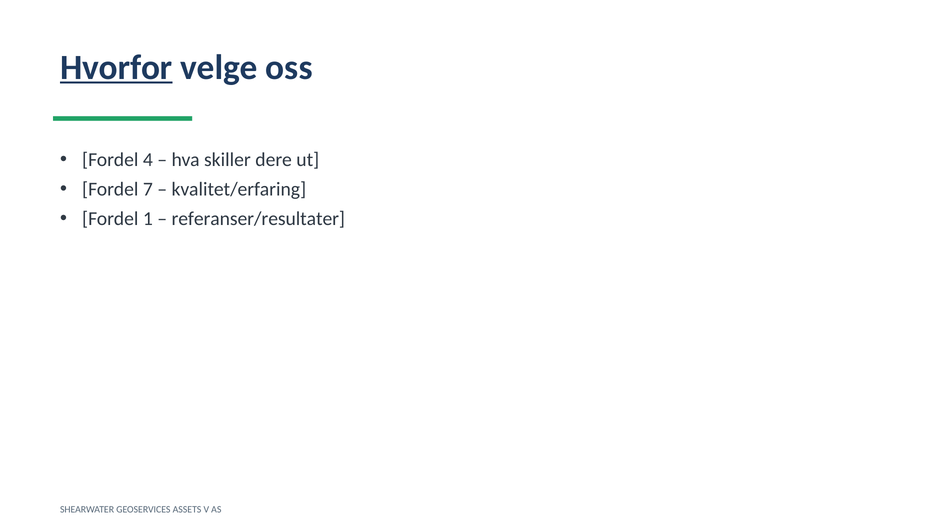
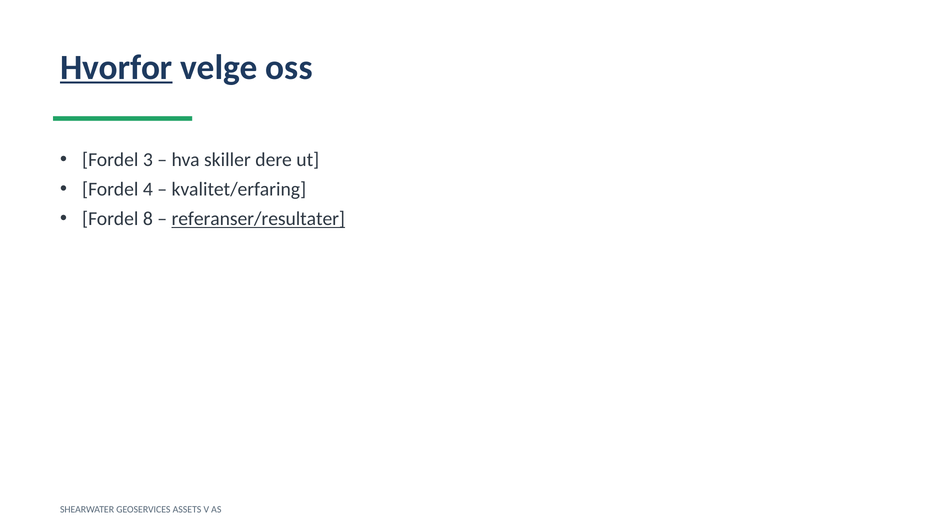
4: 4 -> 3 (148, 160)
7: 7 -> 4 (148, 189)
1: 1 -> 8 (148, 219)
referanser/resultater underline: none -> present (258, 219)
